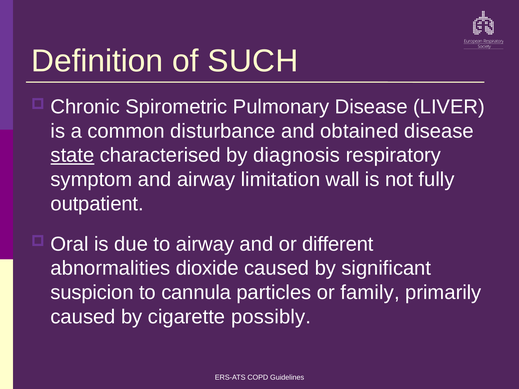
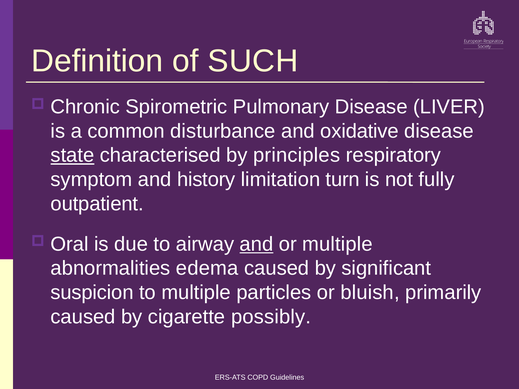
obtained: obtained -> oxidative (360, 131)
diagnosis: diagnosis -> principles (297, 155)
and airway: airway -> history (206, 180)
wall: wall -> turn (343, 180)
and underline: none -> present (256, 244)
or different: different -> multiple (338, 244)
dioxide: dioxide -> edema (207, 268)
to cannula: cannula -> multiple (196, 293)
family: family -> bluish (370, 293)
